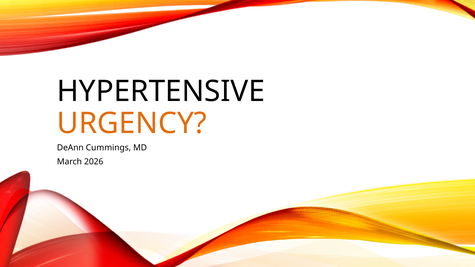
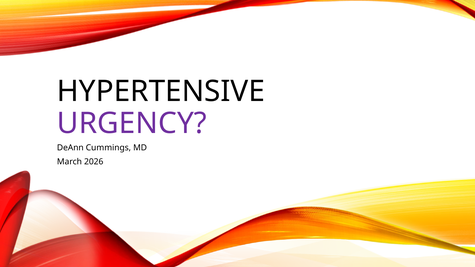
URGENCY colour: orange -> purple (132, 123)
